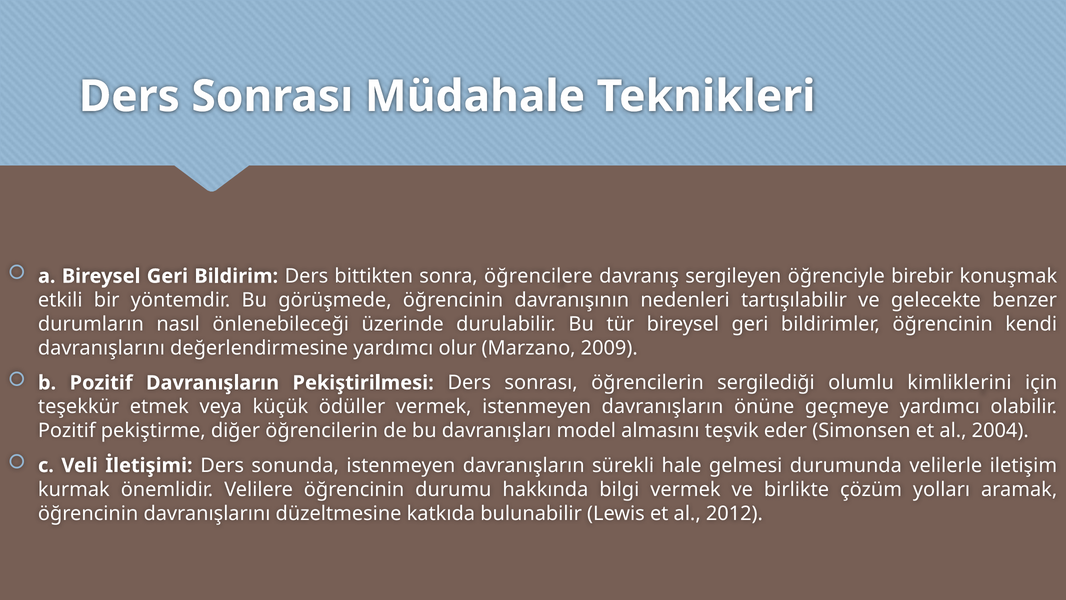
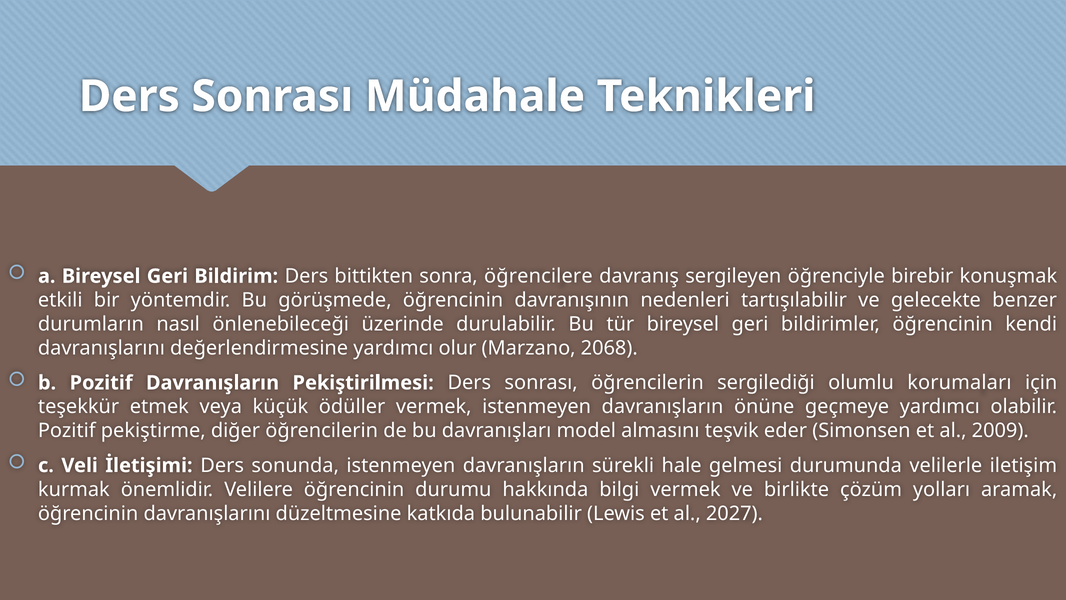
2009: 2009 -> 2068 (609, 348)
kimliklerini: kimliklerini -> korumaları (959, 383)
2004: 2004 -> 2009 (1000, 431)
2012: 2012 -> 2027 (734, 513)
